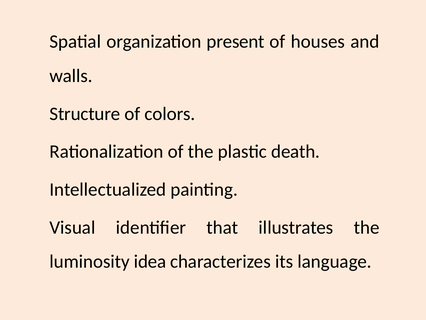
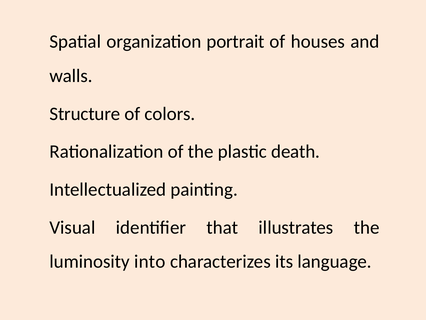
present: present -> portrait (236, 42)
idea: idea -> into (150, 261)
